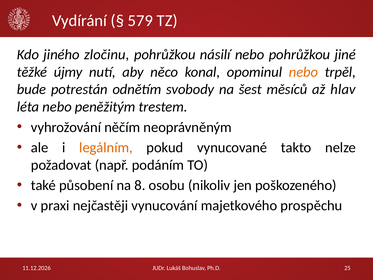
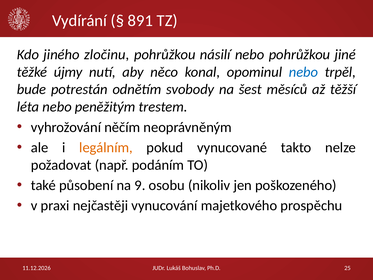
579: 579 -> 891 (140, 21)
nebo colour: orange -> blue (304, 72)
hlav: hlav -> těžší (343, 89)
8: 8 -> 9 (140, 185)
